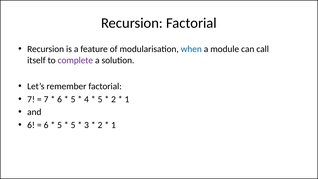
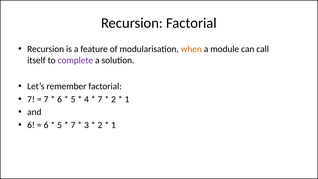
when colour: blue -> orange (191, 49)
5: 5 -> 7 (100, 99)
5: 5 -> 7 (73, 125)
